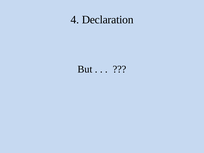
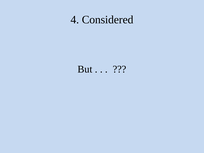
Declaration: Declaration -> Considered (108, 20)
